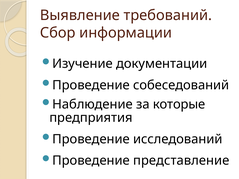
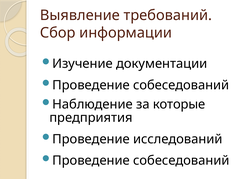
представление: представление -> собеседований (181, 161)
